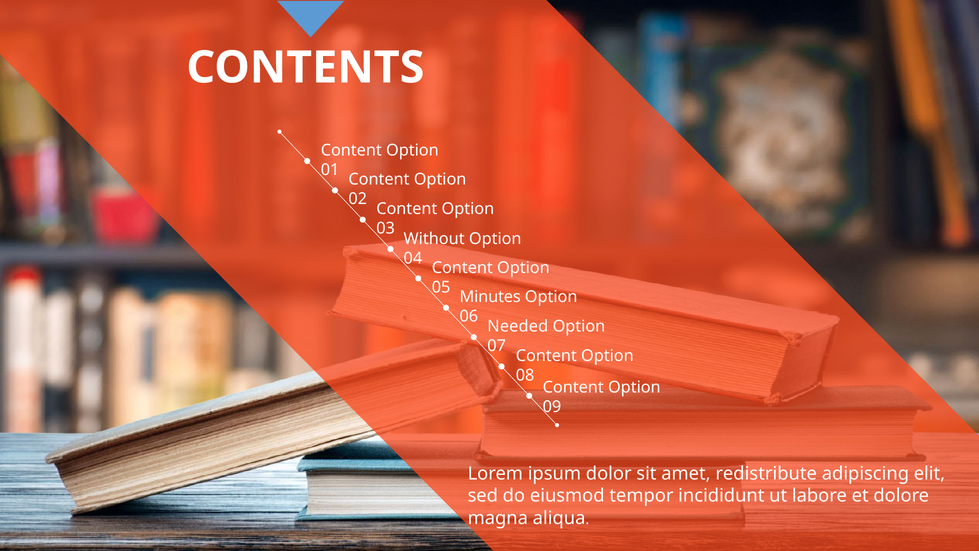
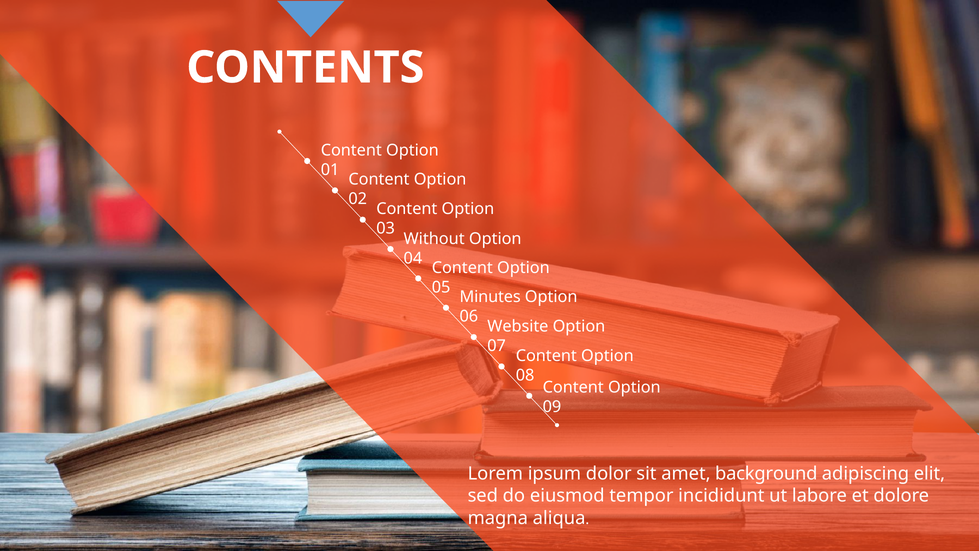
Needed: Needed -> Website (518, 326)
redistribute: redistribute -> background (766, 474)
